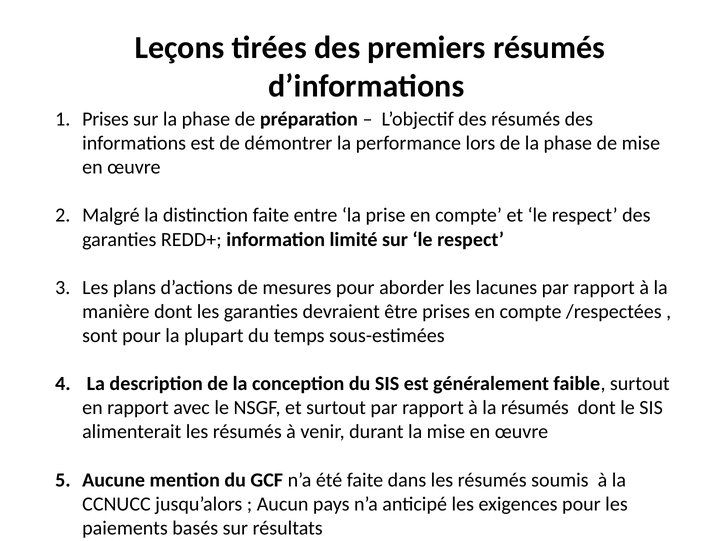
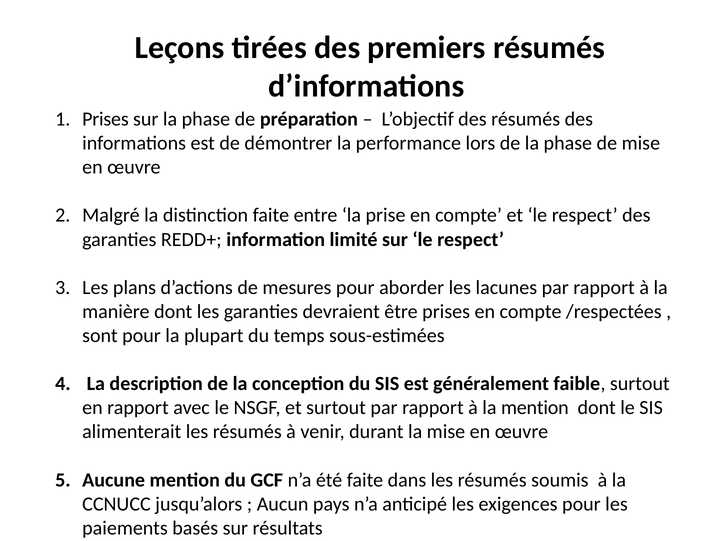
la résumés: résumés -> mention (535, 408)
